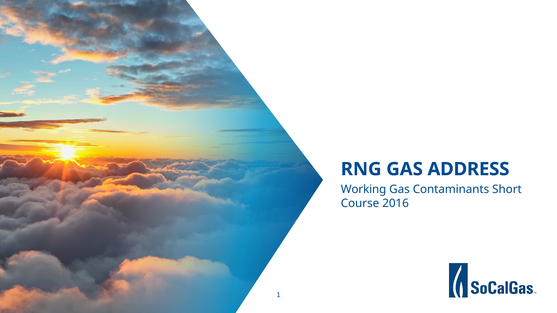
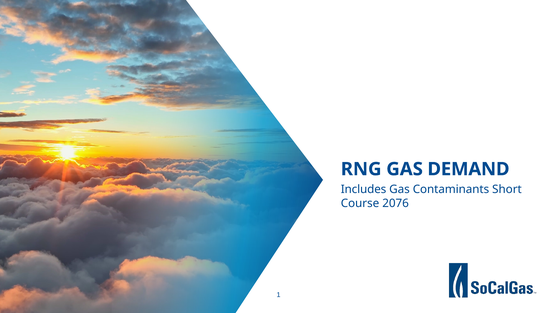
ADDRESS: ADDRESS -> DEMAND (468, 169)
Working: Working -> Includes (364, 190)
2016: 2016 -> 2076 (396, 204)
